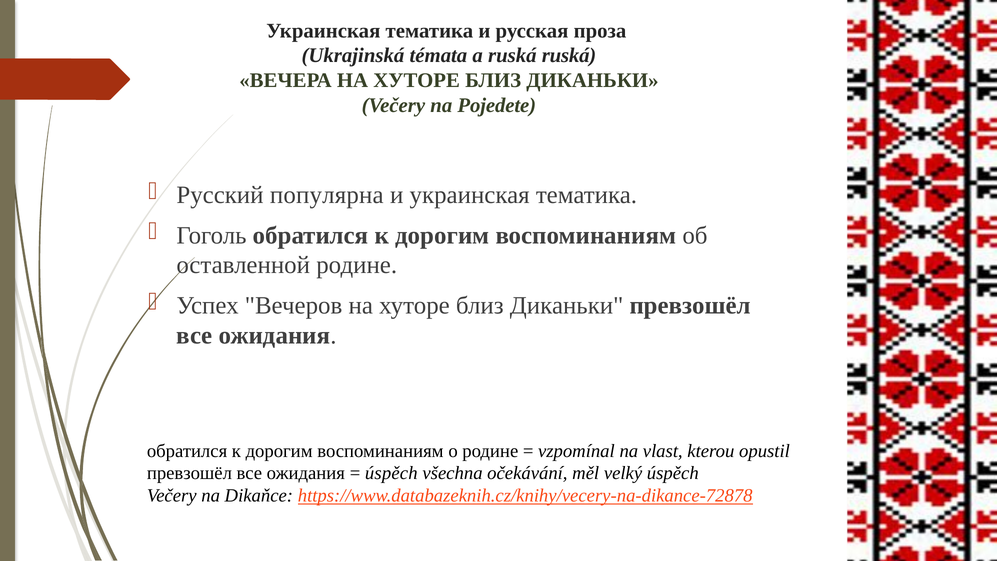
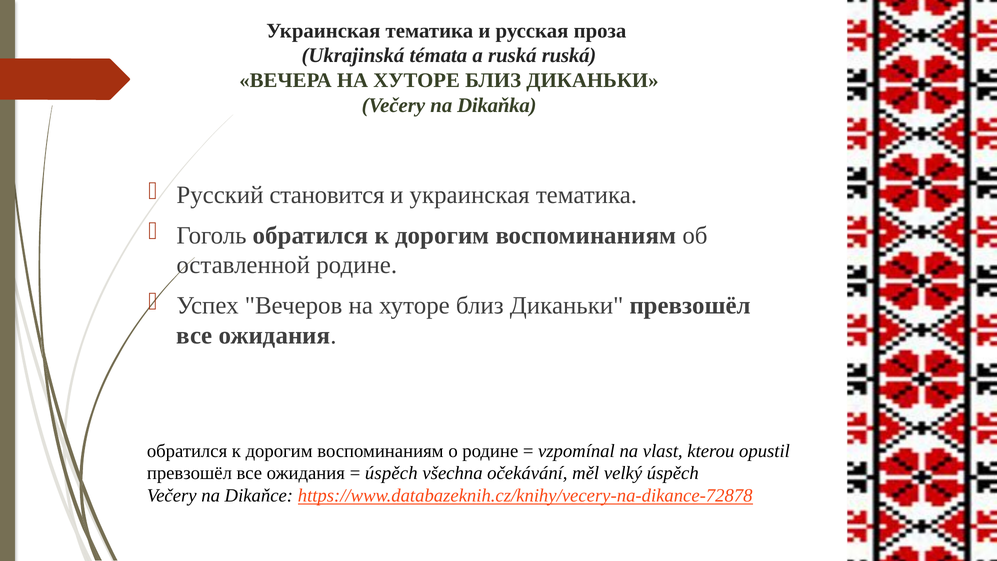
Pojedete: Pojedete -> Dikaňka (497, 105)
популярна: популярна -> становится (327, 195)
